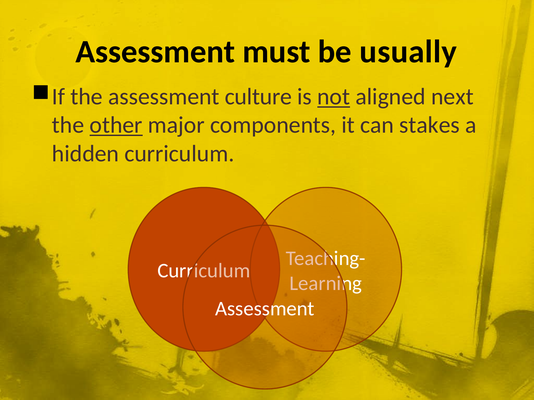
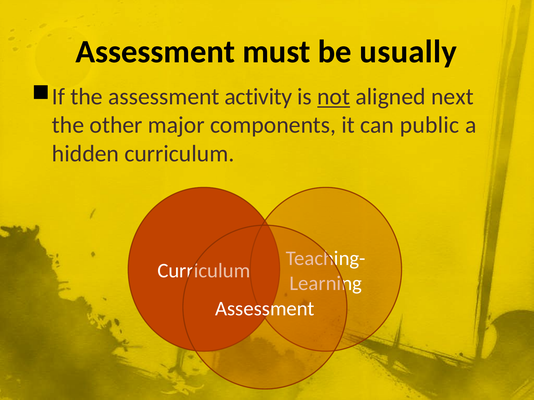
culture: culture -> activity (258, 97)
other underline: present -> none (116, 125)
stakes: stakes -> public (429, 125)
